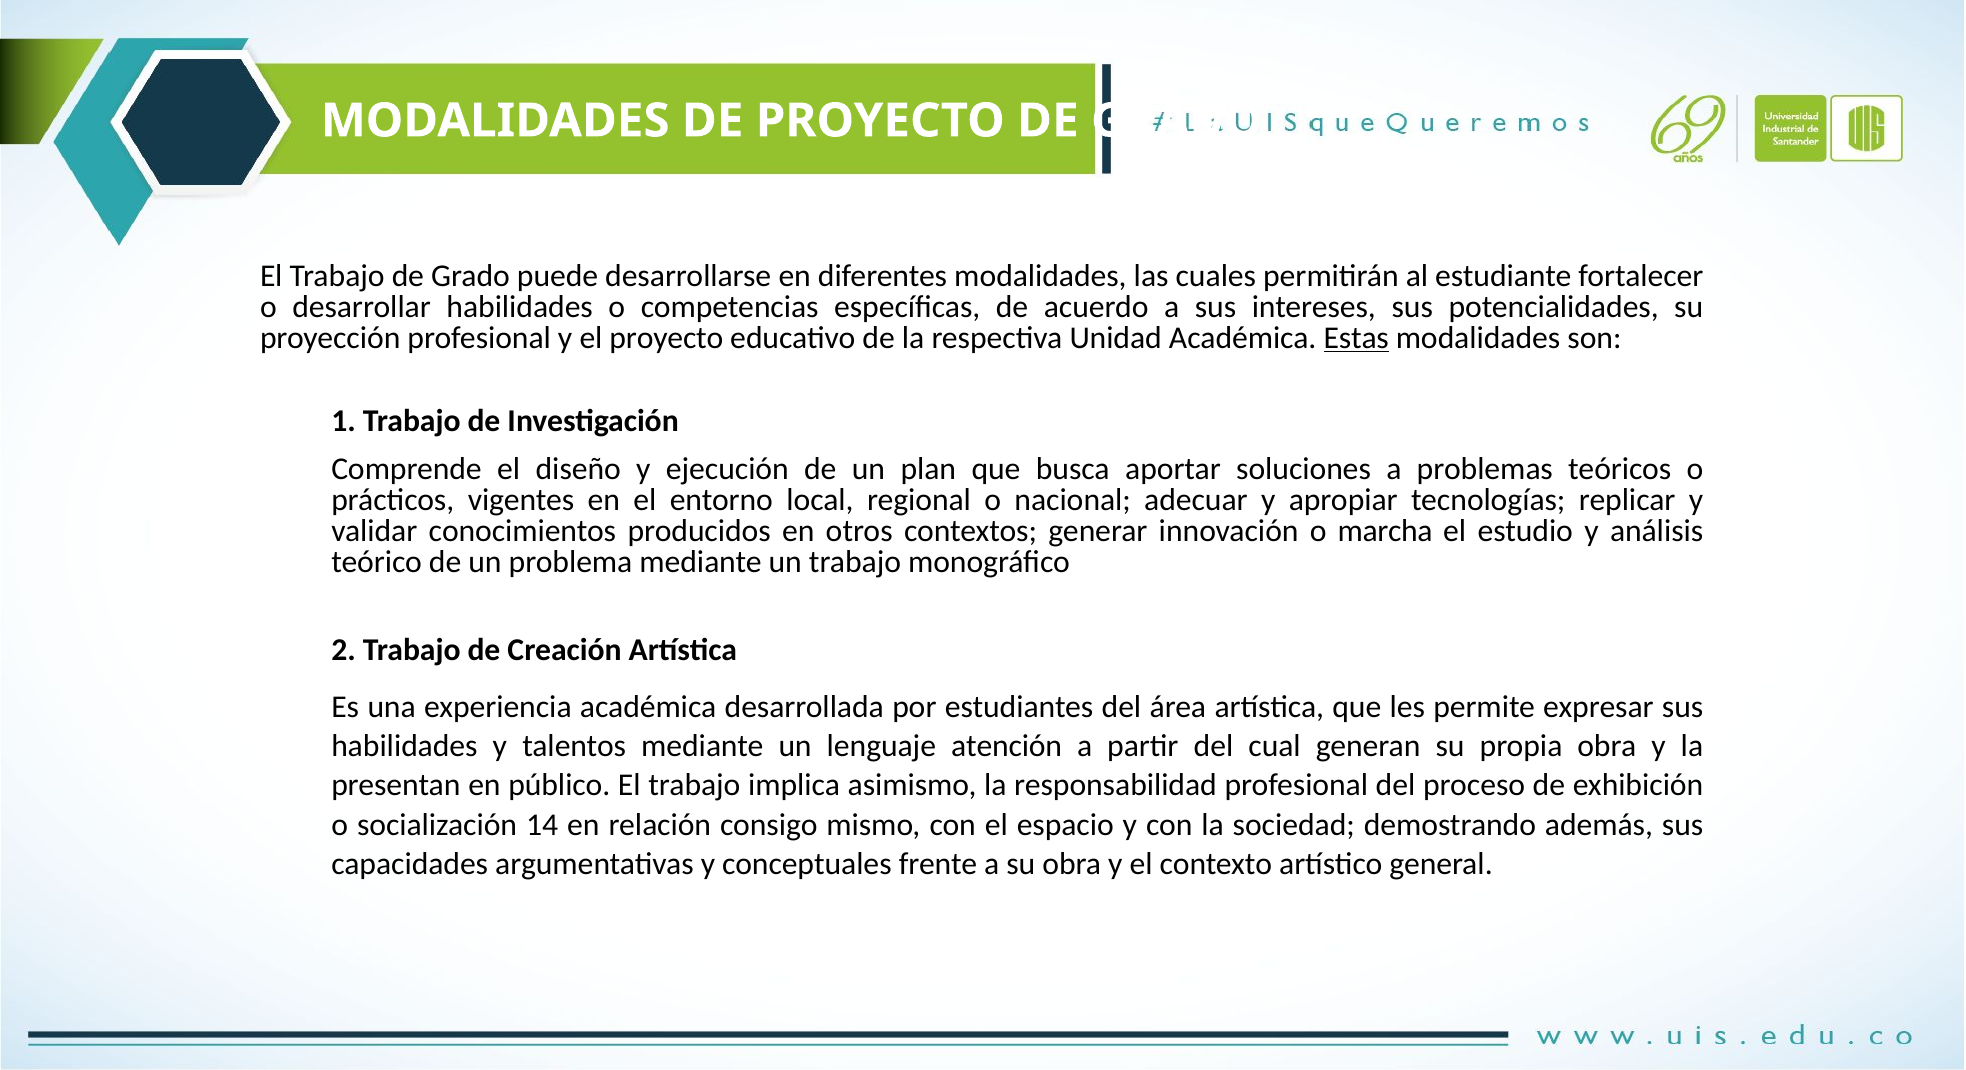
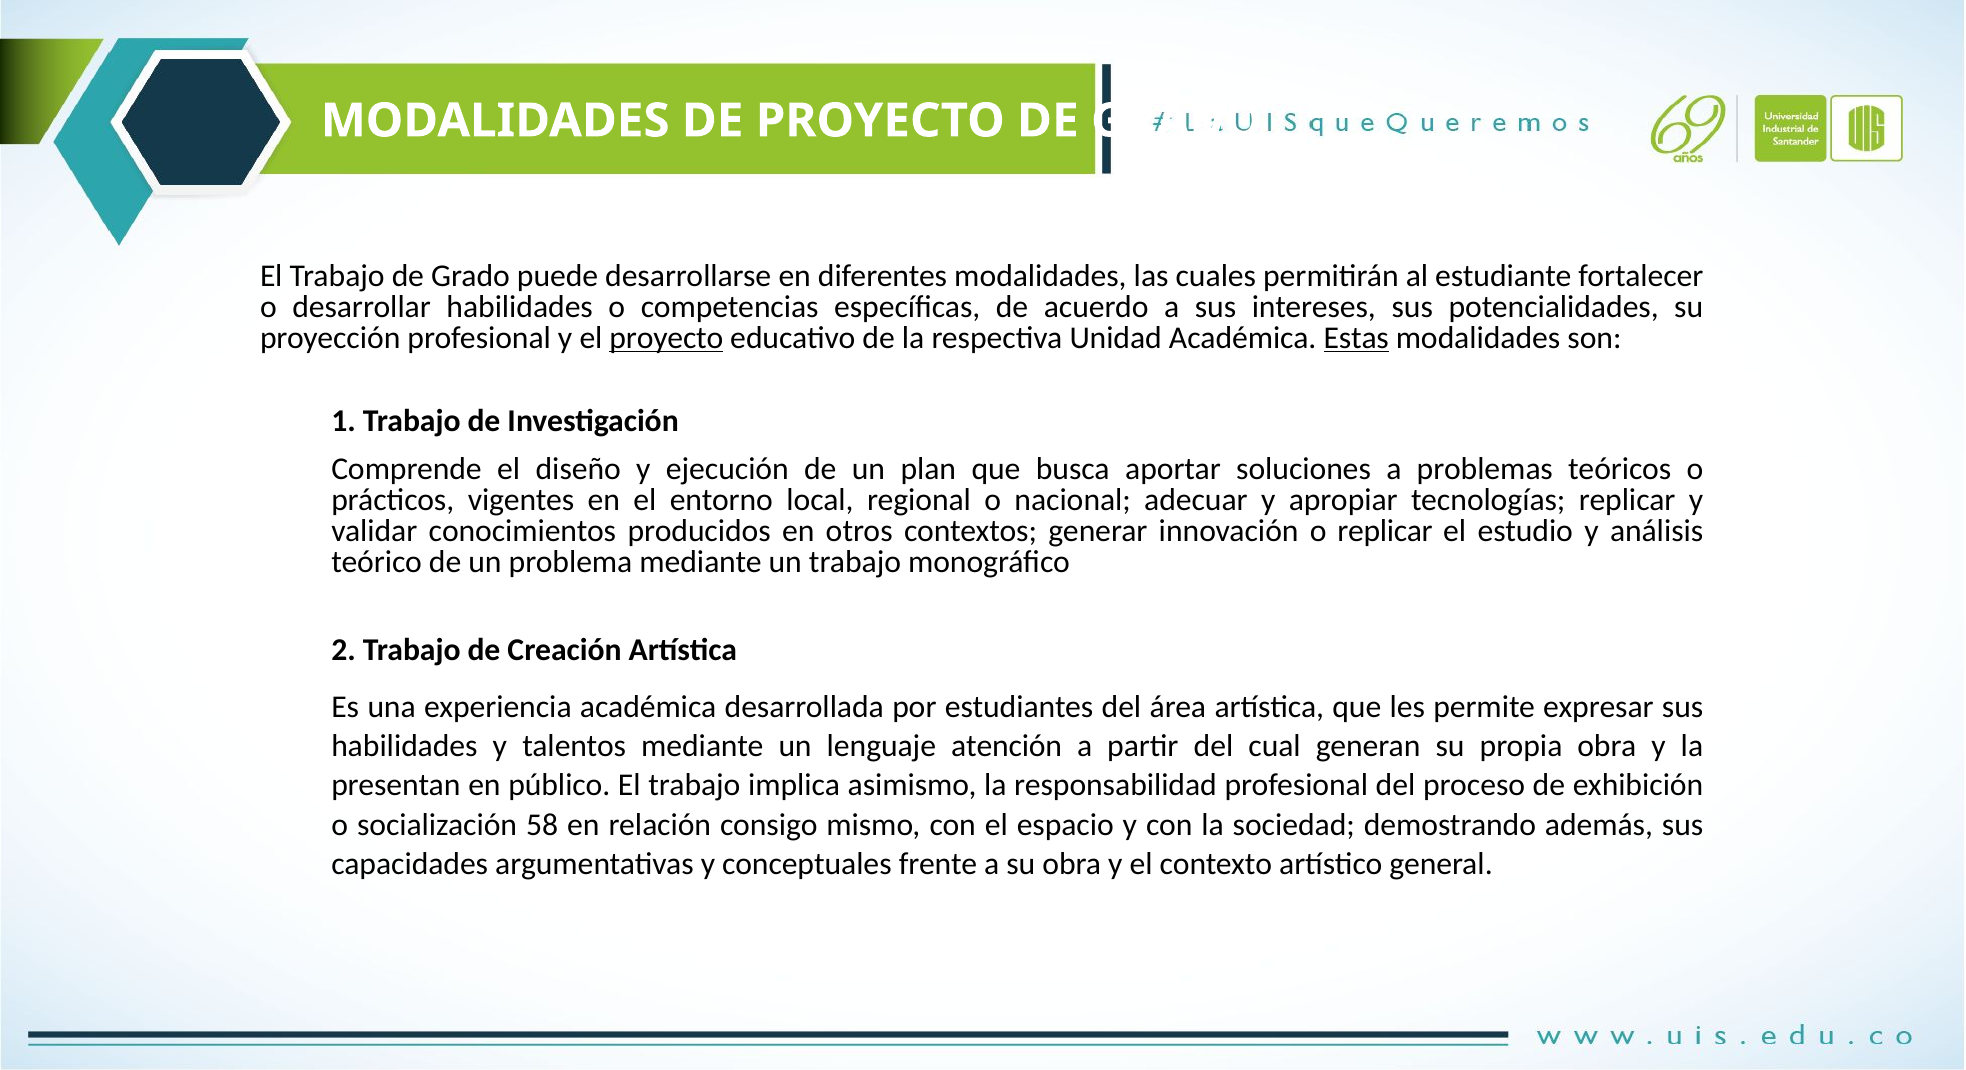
proyecto underline: none -> present (666, 338)
o marcha: marcha -> replicar (1385, 531)
14: 14 -> 58 (542, 825)
